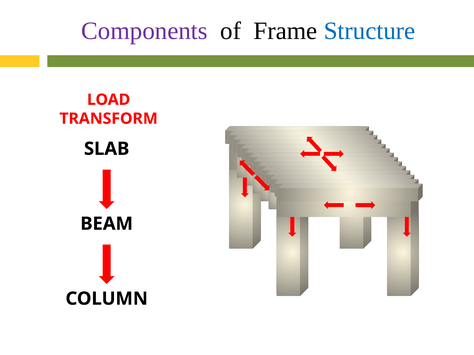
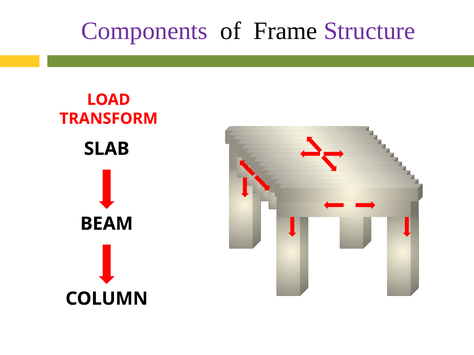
Structure colour: blue -> purple (370, 31)
